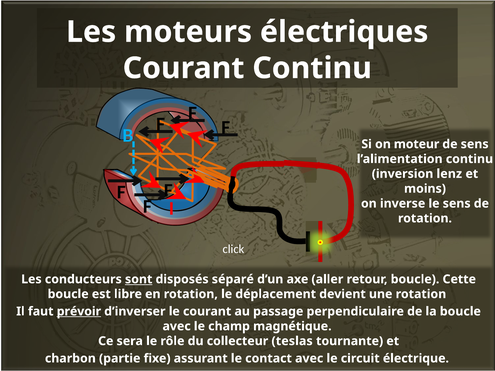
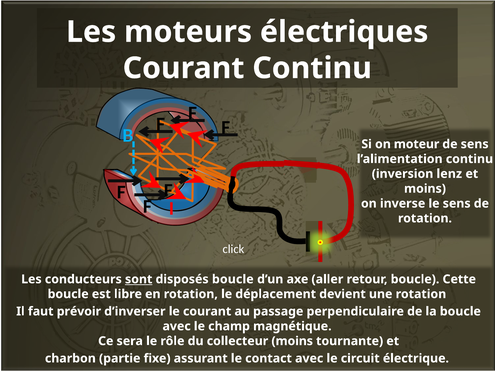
disposés séparé: séparé -> boucle (233, 279)
prévoir underline: present -> none (79, 312)
collecteur teslas: teslas -> moins (292, 341)
